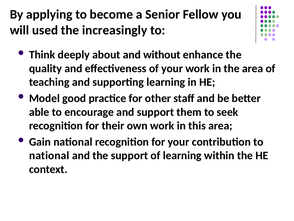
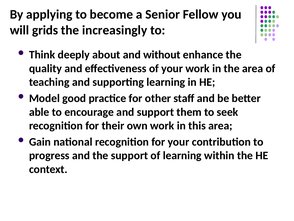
used: used -> grids (45, 30)
national: national -> progress (49, 155)
